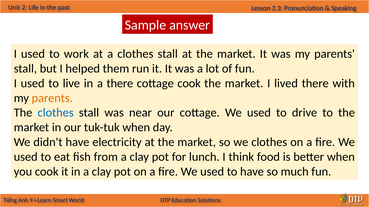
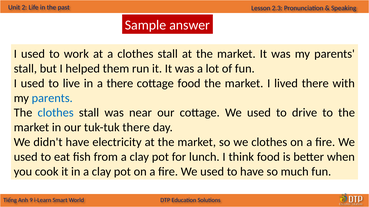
cottage cook: cook -> food (189, 83)
parents colour: orange -> blue (52, 98)
tuk-tuk when: when -> there (136, 128)
